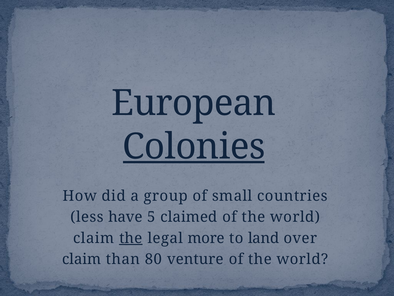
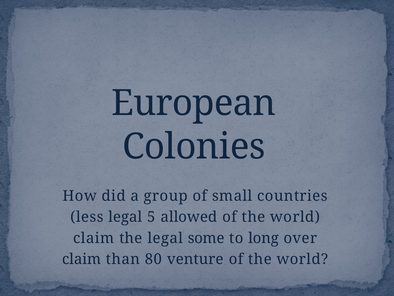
Colonies underline: present -> none (194, 146)
less have: have -> legal (125, 217)
claimed: claimed -> allowed (189, 217)
the underline: present -> none (131, 238)
more: more -> some (206, 238)
land: land -> long (264, 238)
